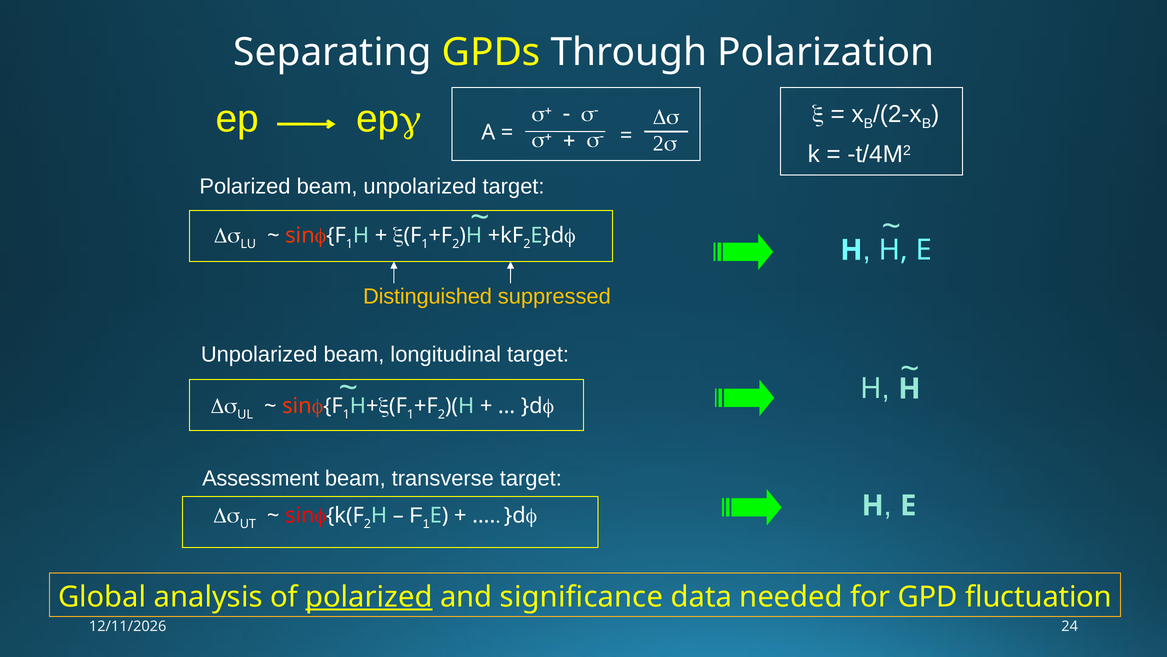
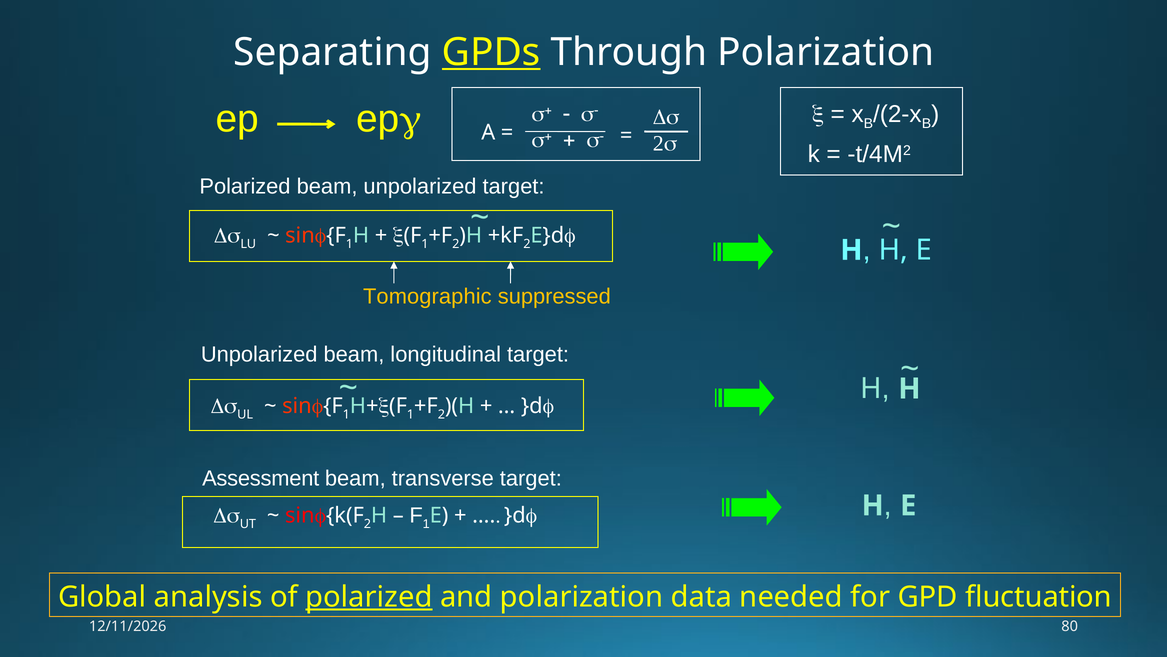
GPDs underline: none -> present (491, 52)
Distinguished: Distinguished -> Tomographic (427, 296)
and significance: significance -> polarization (582, 596)
24: 24 -> 80 (1070, 626)
